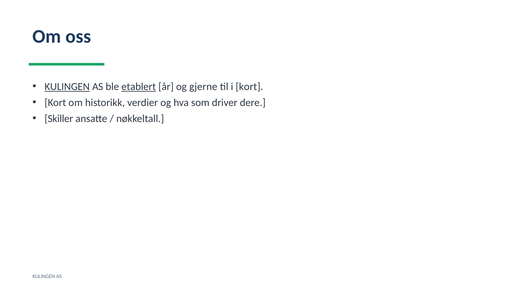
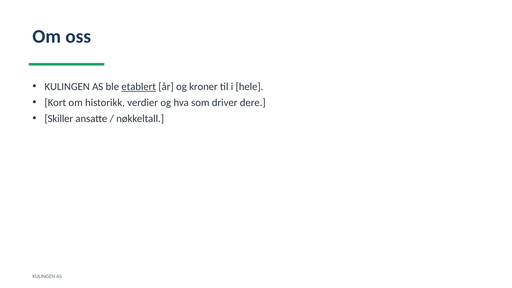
KULINGEN underline: present -> none (67, 87)
gjerne: gjerne -> kroner (203, 87)
i kort: kort -> hele (249, 87)
